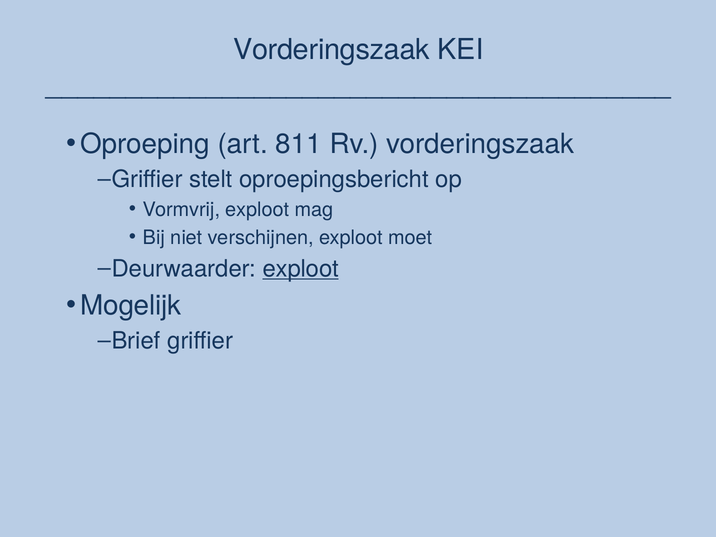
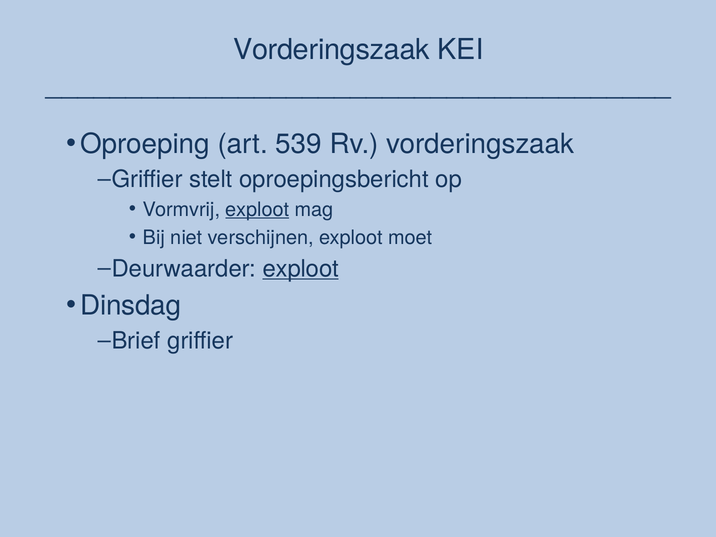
811: 811 -> 539 (299, 144)
exploot underline: none -> present (257, 210)
Mogelijk: Mogelijk -> Dinsdag (131, 306)
